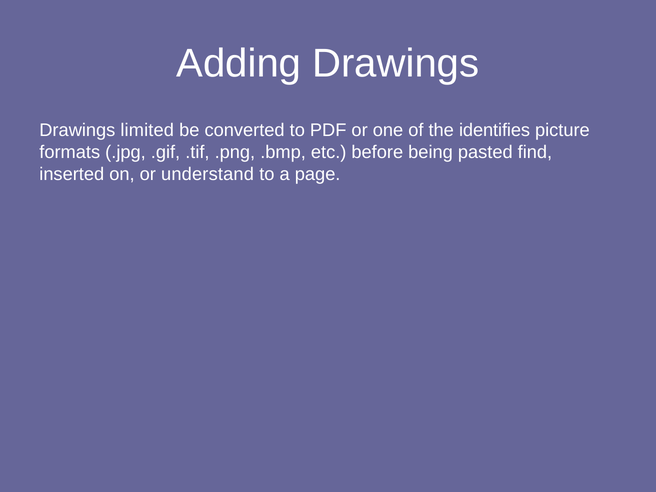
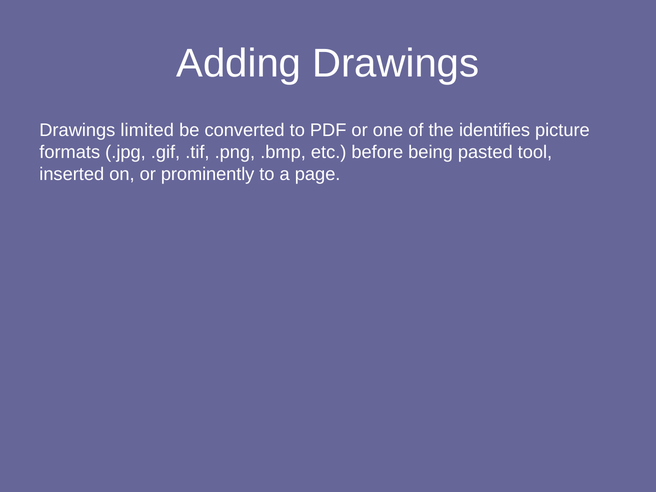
find: find -> tool (535, 152)
understand: understand -> prominently (208, 174)
